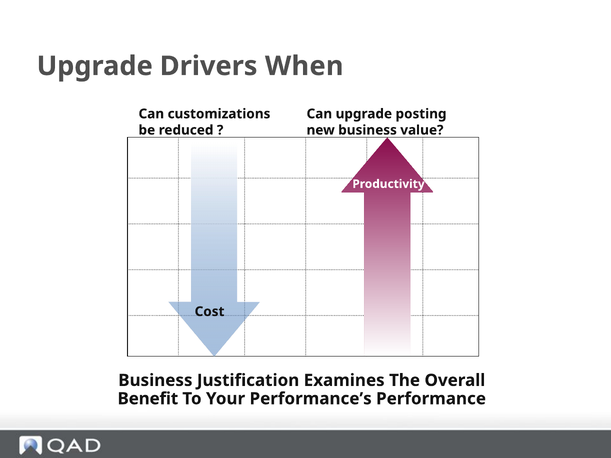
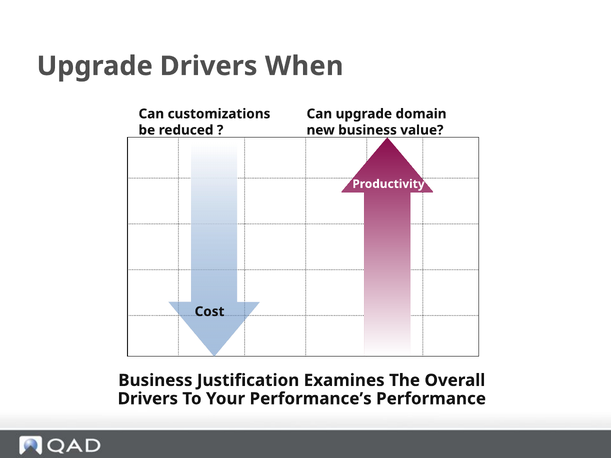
posting: posting -> domain (421, 114)
Benefit: Benefit -> Drivers (148, 399)
